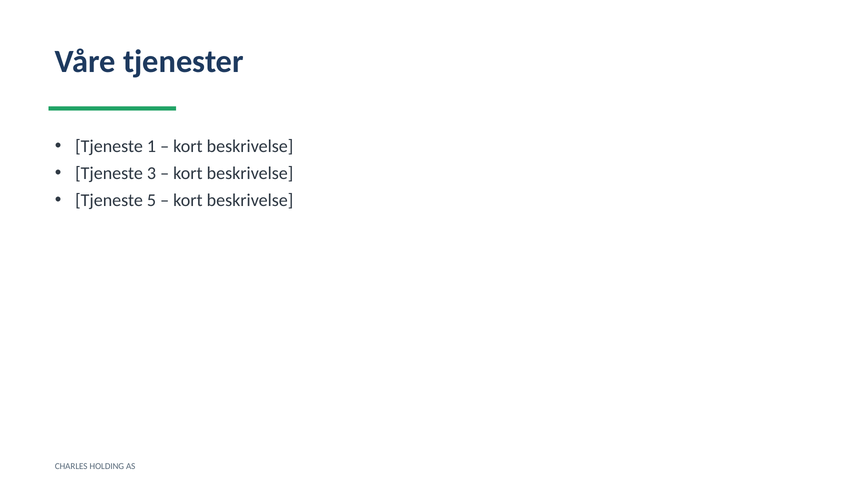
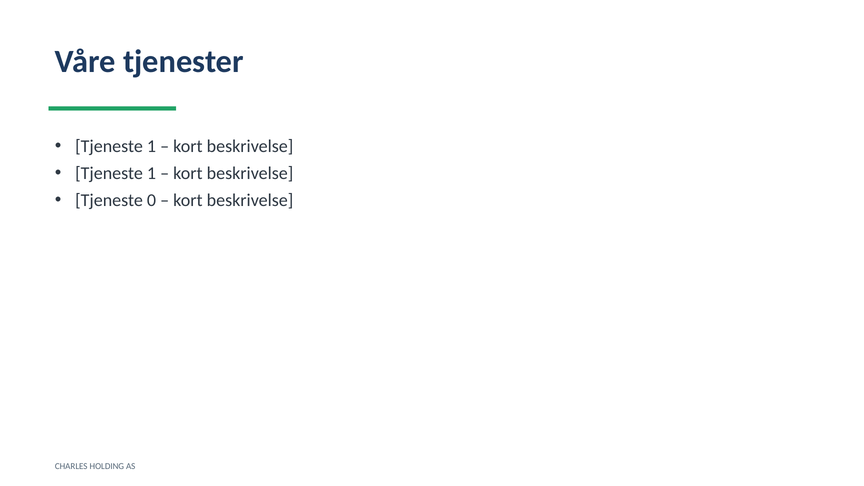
3: 3 -> 1 (151, 173)
5: 5 -> 0 (151, 200)
